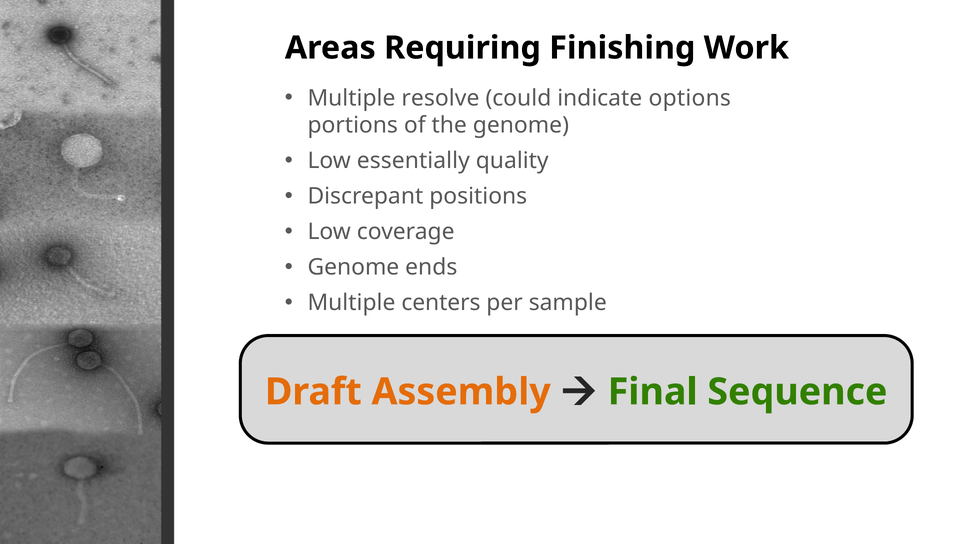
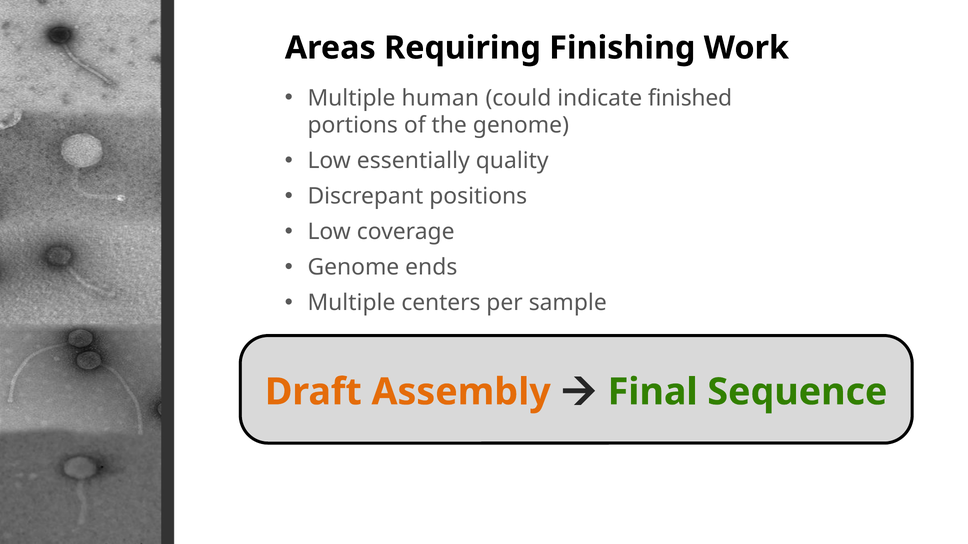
resolve: resolve -> human (440, 98)
options: options -> finished (690, 98)
